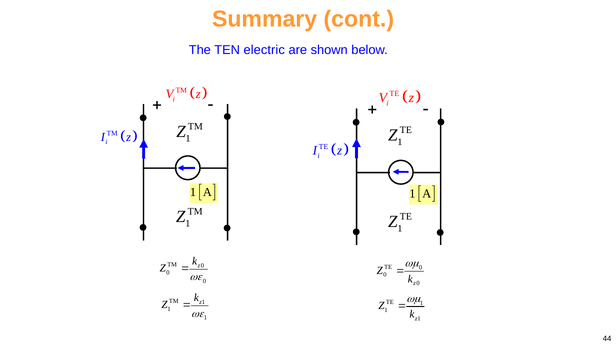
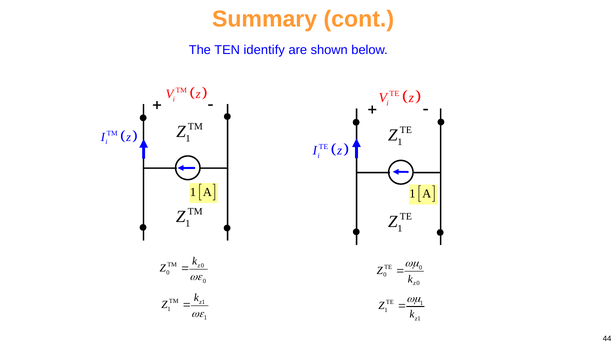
electric: electric -> identify (264, 50)
